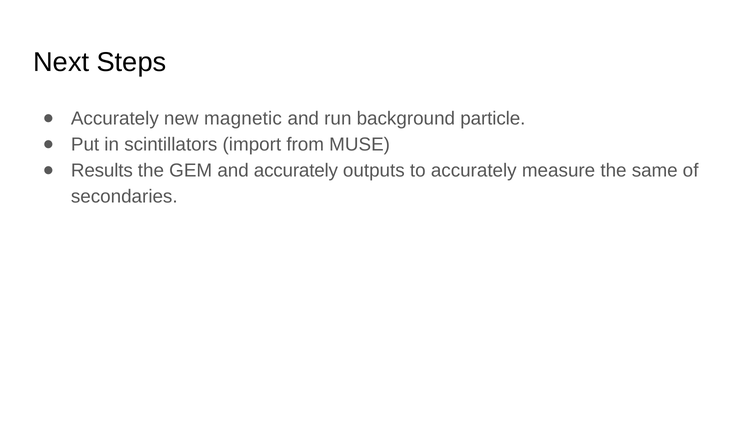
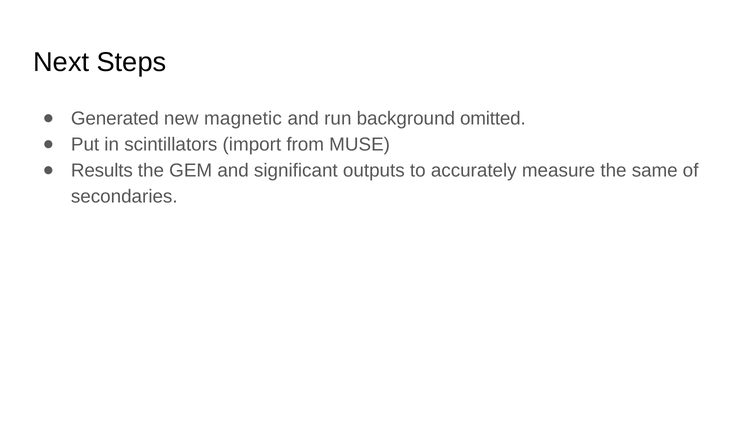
Accurately: Accurately -> Generated (115, 119)
particle: particle -> omitted (493, 119)
and accurately: accurately -> significant (296, 171)
